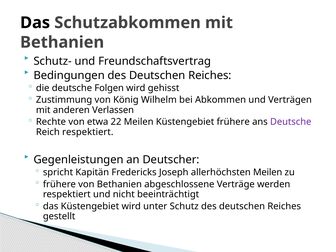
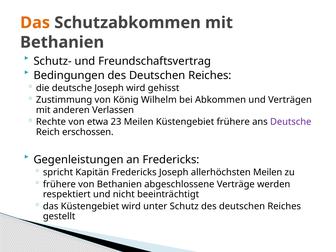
Das colour: black -> orange (35, 23)
deutsche Folgen: Folgen -> Joseph (109, 88)
22: 22 -> 23 (116, 122)
Reich respektiert: respektiert -> erschossen (88, 132)
an Deutscher: Deutscher -> Fredericks (171, 160)
